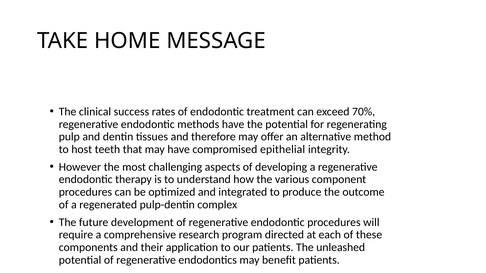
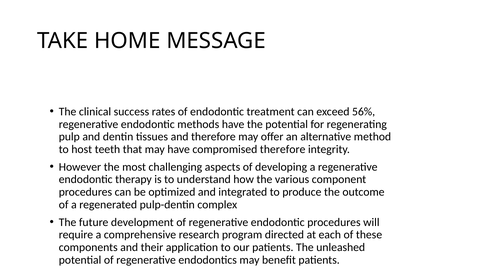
70%: 70% -> 56% (364, 112)
compromised epithelial: epithelial -> therefore (283, 150)
